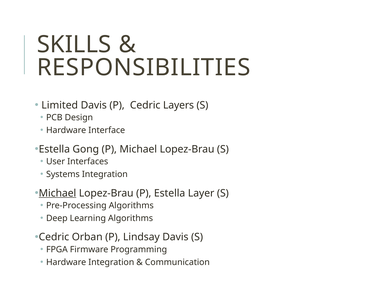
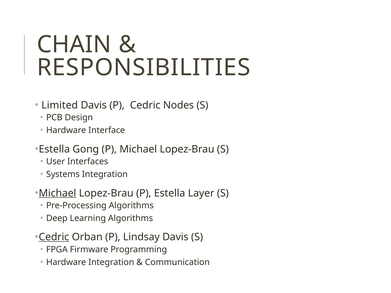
SKILLS: SKILLS -> CHAIN (74, 45)
Layers: Layers -> Nodes (179, 105)
Cedric underline: none -> present (54, 237)
